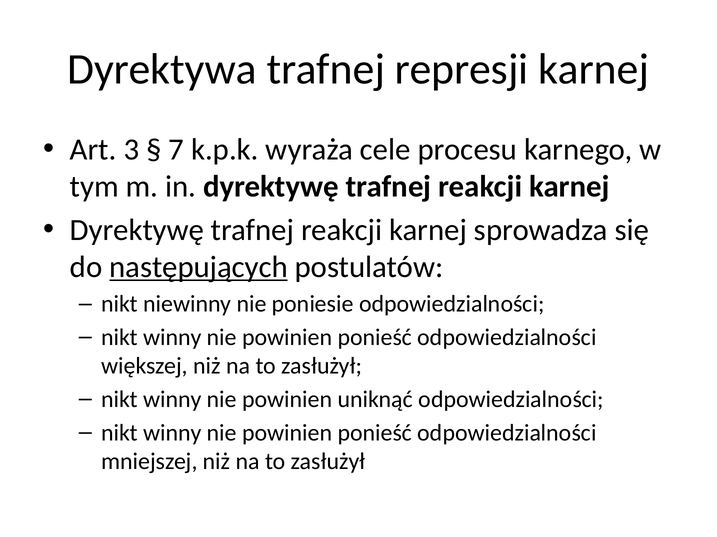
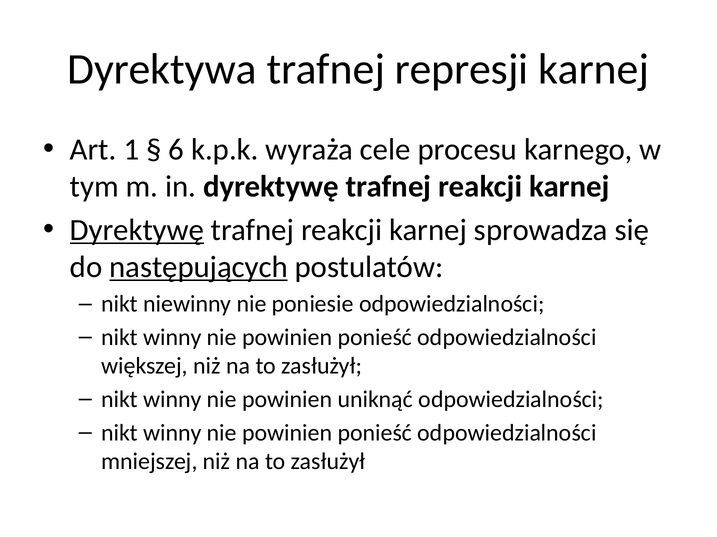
3: 3 -> 1 (131, 150)
7: 7 -> 6 (176, 150)
Dyrektywę underline: none -> present (137, 230)
